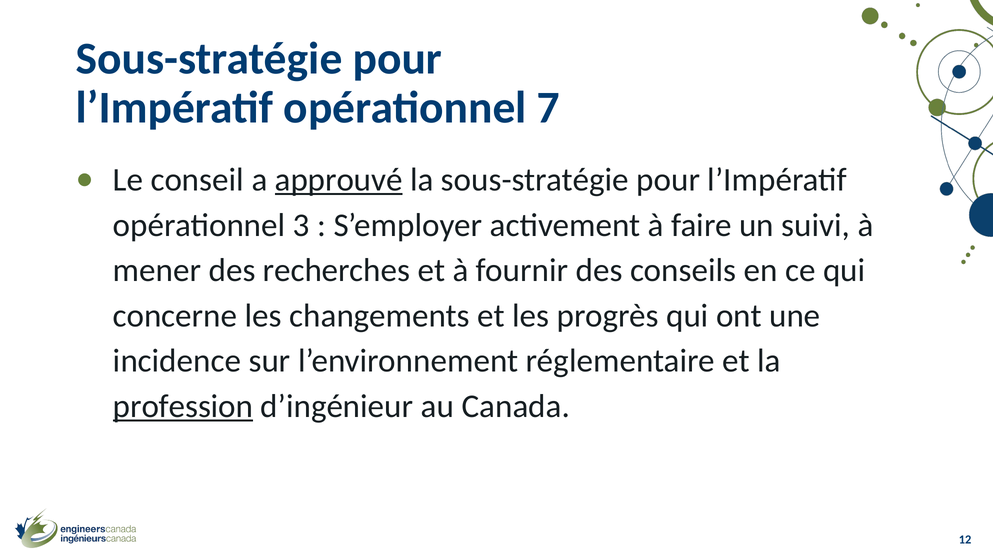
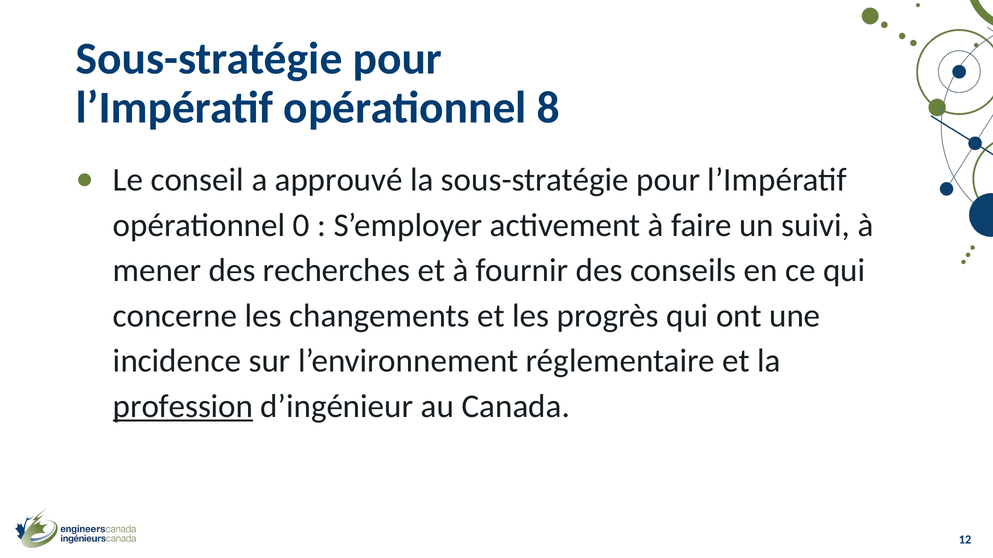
7: 7 -> 8 (548, 108)
approuvé underline: present -> none (339, 180)
3: 3 -> 0 (301, 225)
